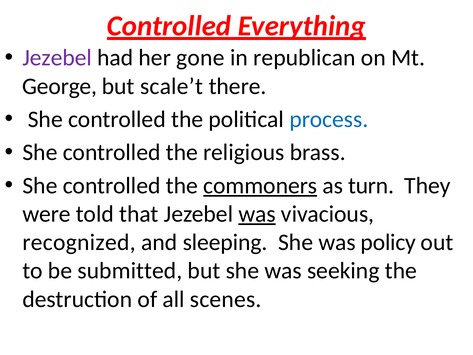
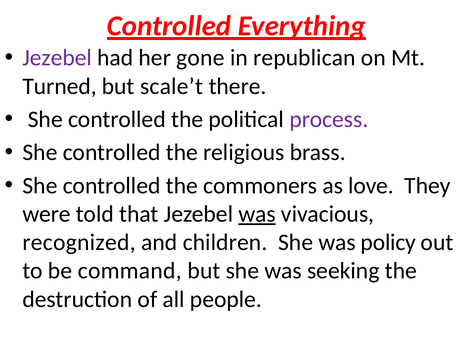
George: George -> Turned (60, 86)
process colour: blue -> purple (329, 119)
commoners underline: present -> none (260, 185)
turn: turn -> love (371, 185)
sleeping: sleeping -> children (225, 242)
submitted: submitted -> command (130, 271)
scenes: scenes -> people (226, 299)
